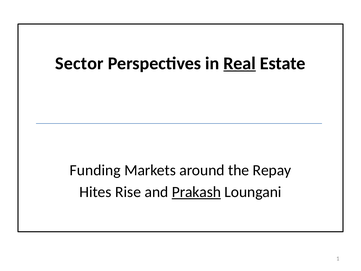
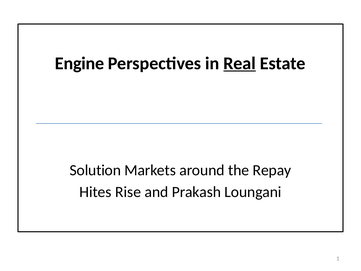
Sector: Sector -> Engine (80, 63)
Funding: Funding -> Solution (95, 170)
Prakash underline: present -> none (196, 192)
